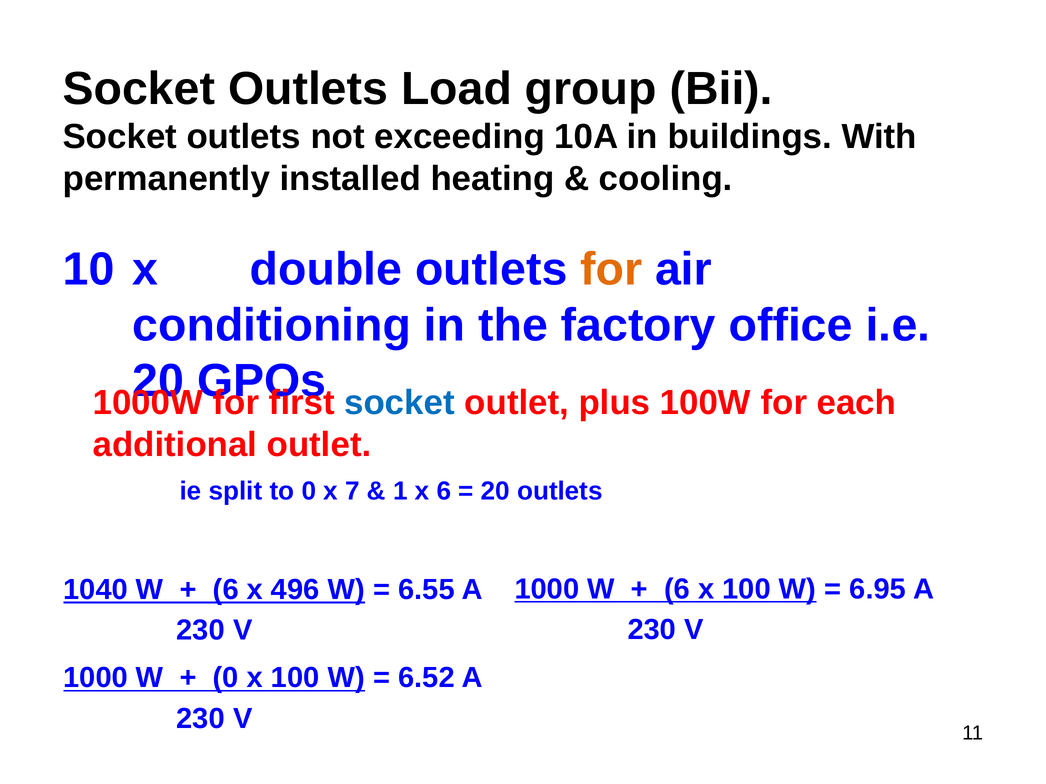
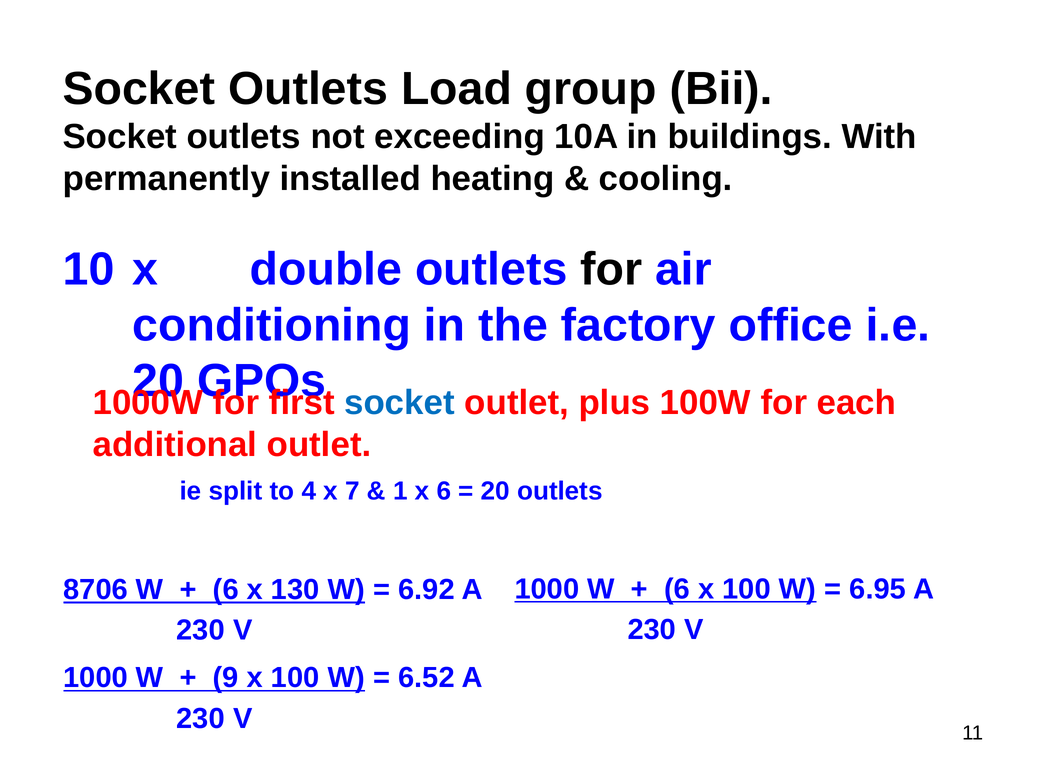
for colour: orange -> black (611, 270)
to 0: 0 -> 4 (309, 491)
1040: 1040 -> 8706 (96, 590)
496: 496 -> 130 (295, 590)
6.55: 6.55 -> 6.92 (426, 590)
0: 0 -> 9 (226, 678)
